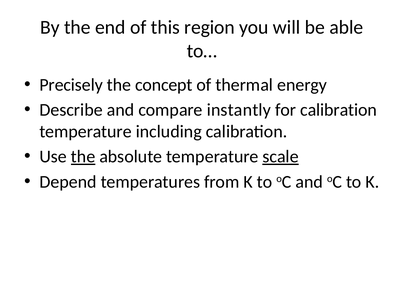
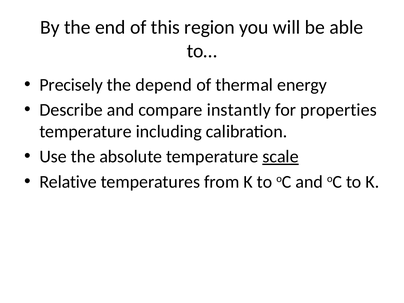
concept: concept -> depend (164, 85)
for calibration: calibration -> properties (338, 110)
the underline: present -> none (83, 157)
Depend: Depend -> Relative (68, 182)
